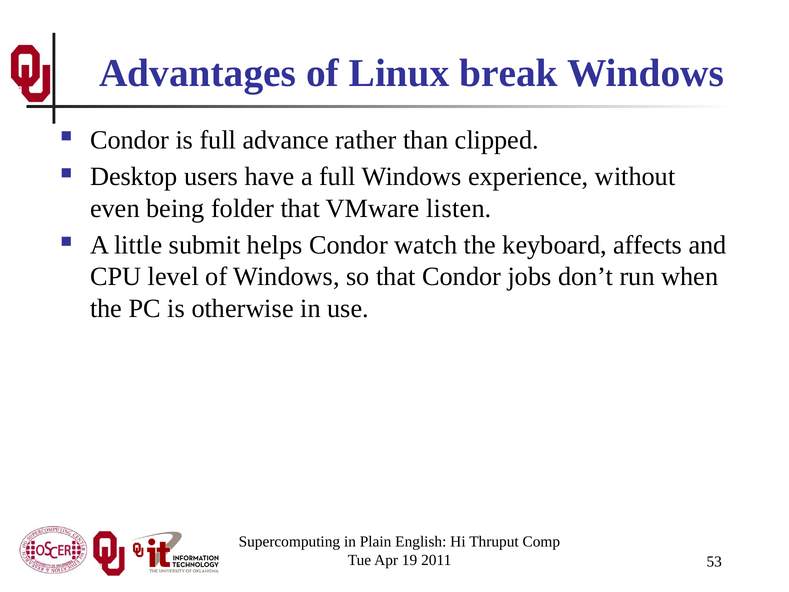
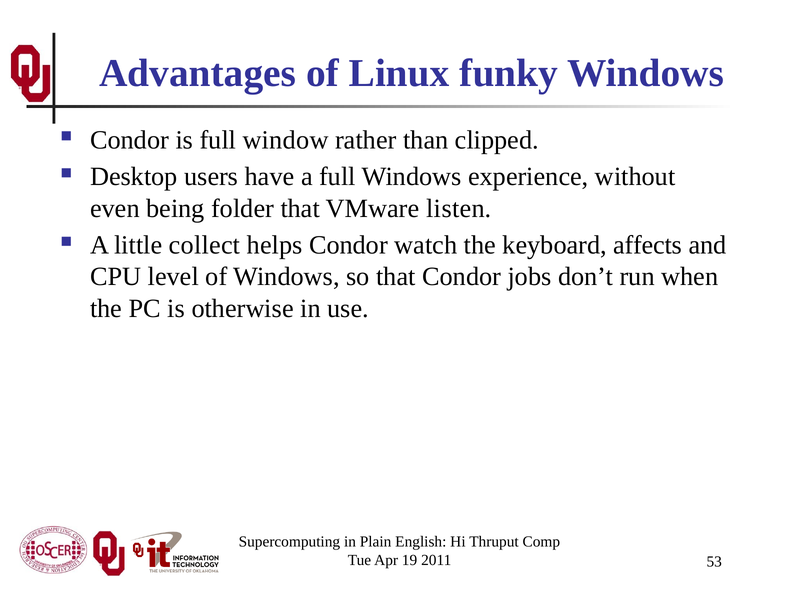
break: break -> funky (509, 73)
advance: advance -> window (286, 140)
submit: submit -> collect (205, 245)
